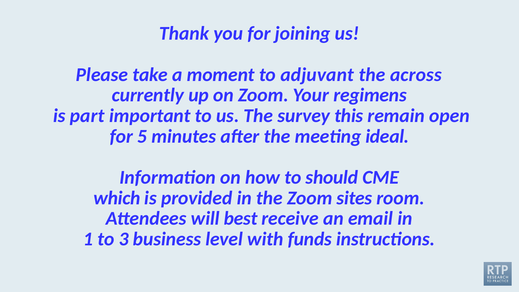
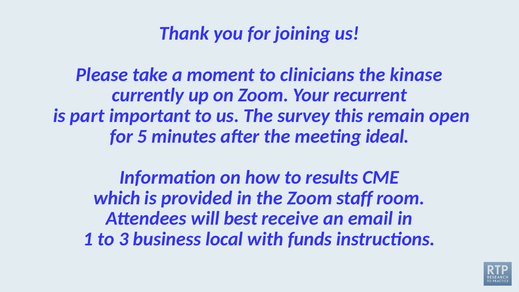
adjuvant: adjuvant -> clinicians (317, 75)
across: across -> kinase (416, 75)
regimens: regimens -> recurrent (370, 95)
should: should -> results (332, 177)
sites: sites -> staff (354, 198)
level: level -> local (224, 239)
